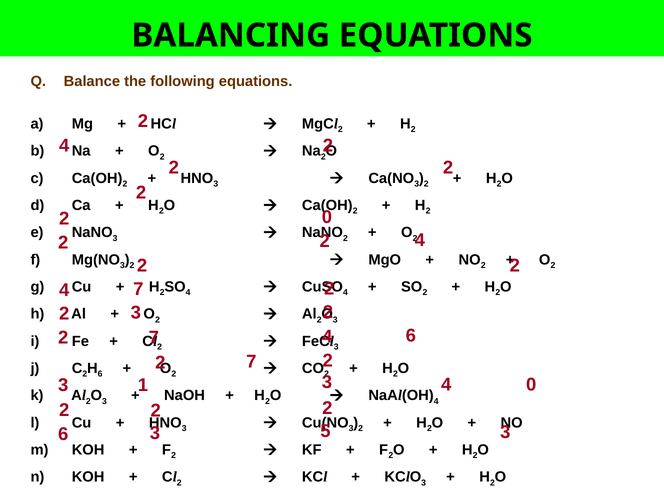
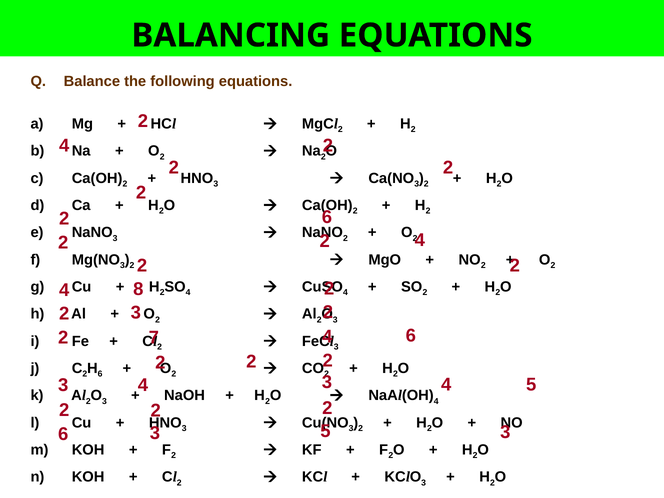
0: 0 -> 6 (327, 217)
4 7: 7 -> 8 (138, 289)
7: 7 -> 2 (251, 362)
1: 1 -> 4 (143, 385)
0: 0 -> 5 (531, 384)
